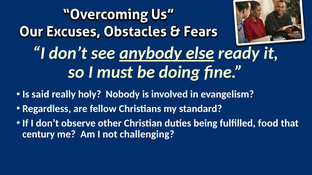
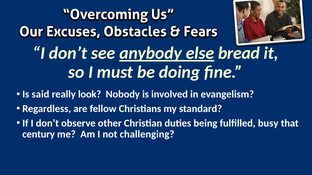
ready: ready -> bread (239, 53)
holy: holy -> look (90, 94)
food: food -> busy (268, 123)
